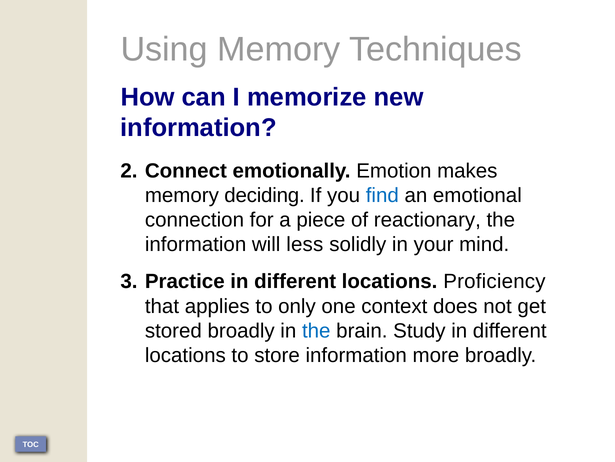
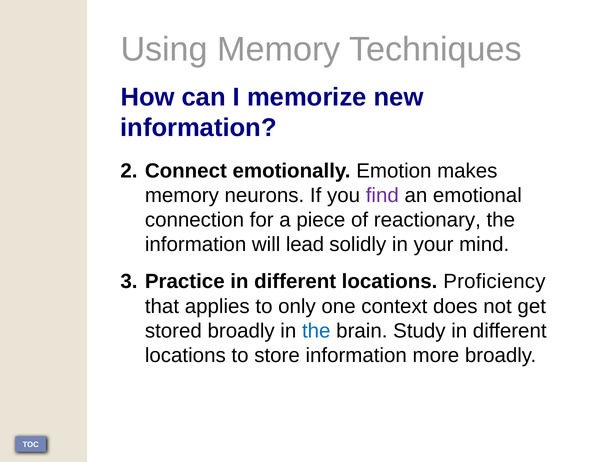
deciding: deciding -> neurons (264, 195)
find colour: blue -> purple (382, 195)
less: less -> lead (305, 244)
